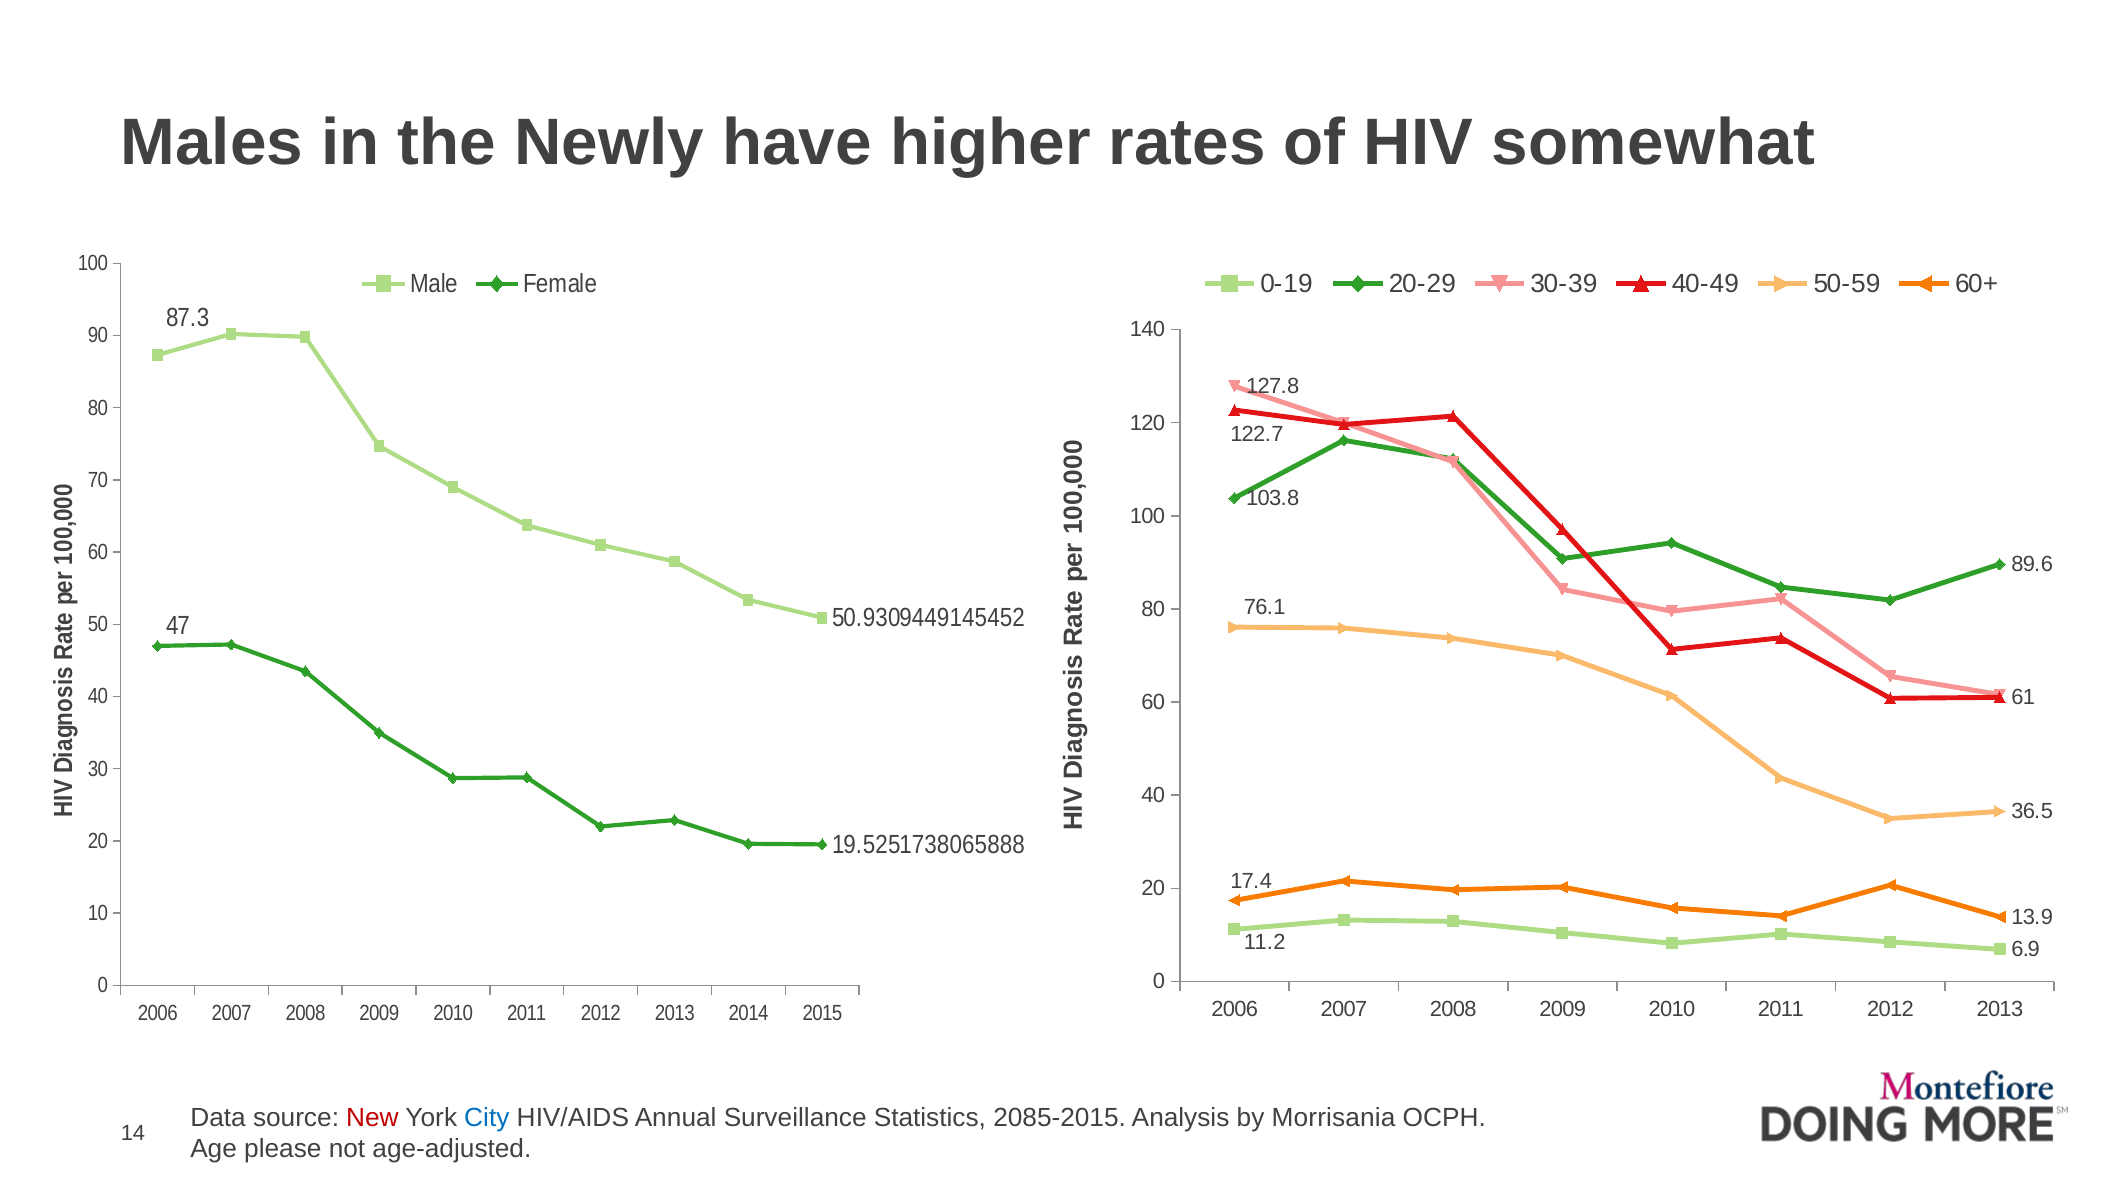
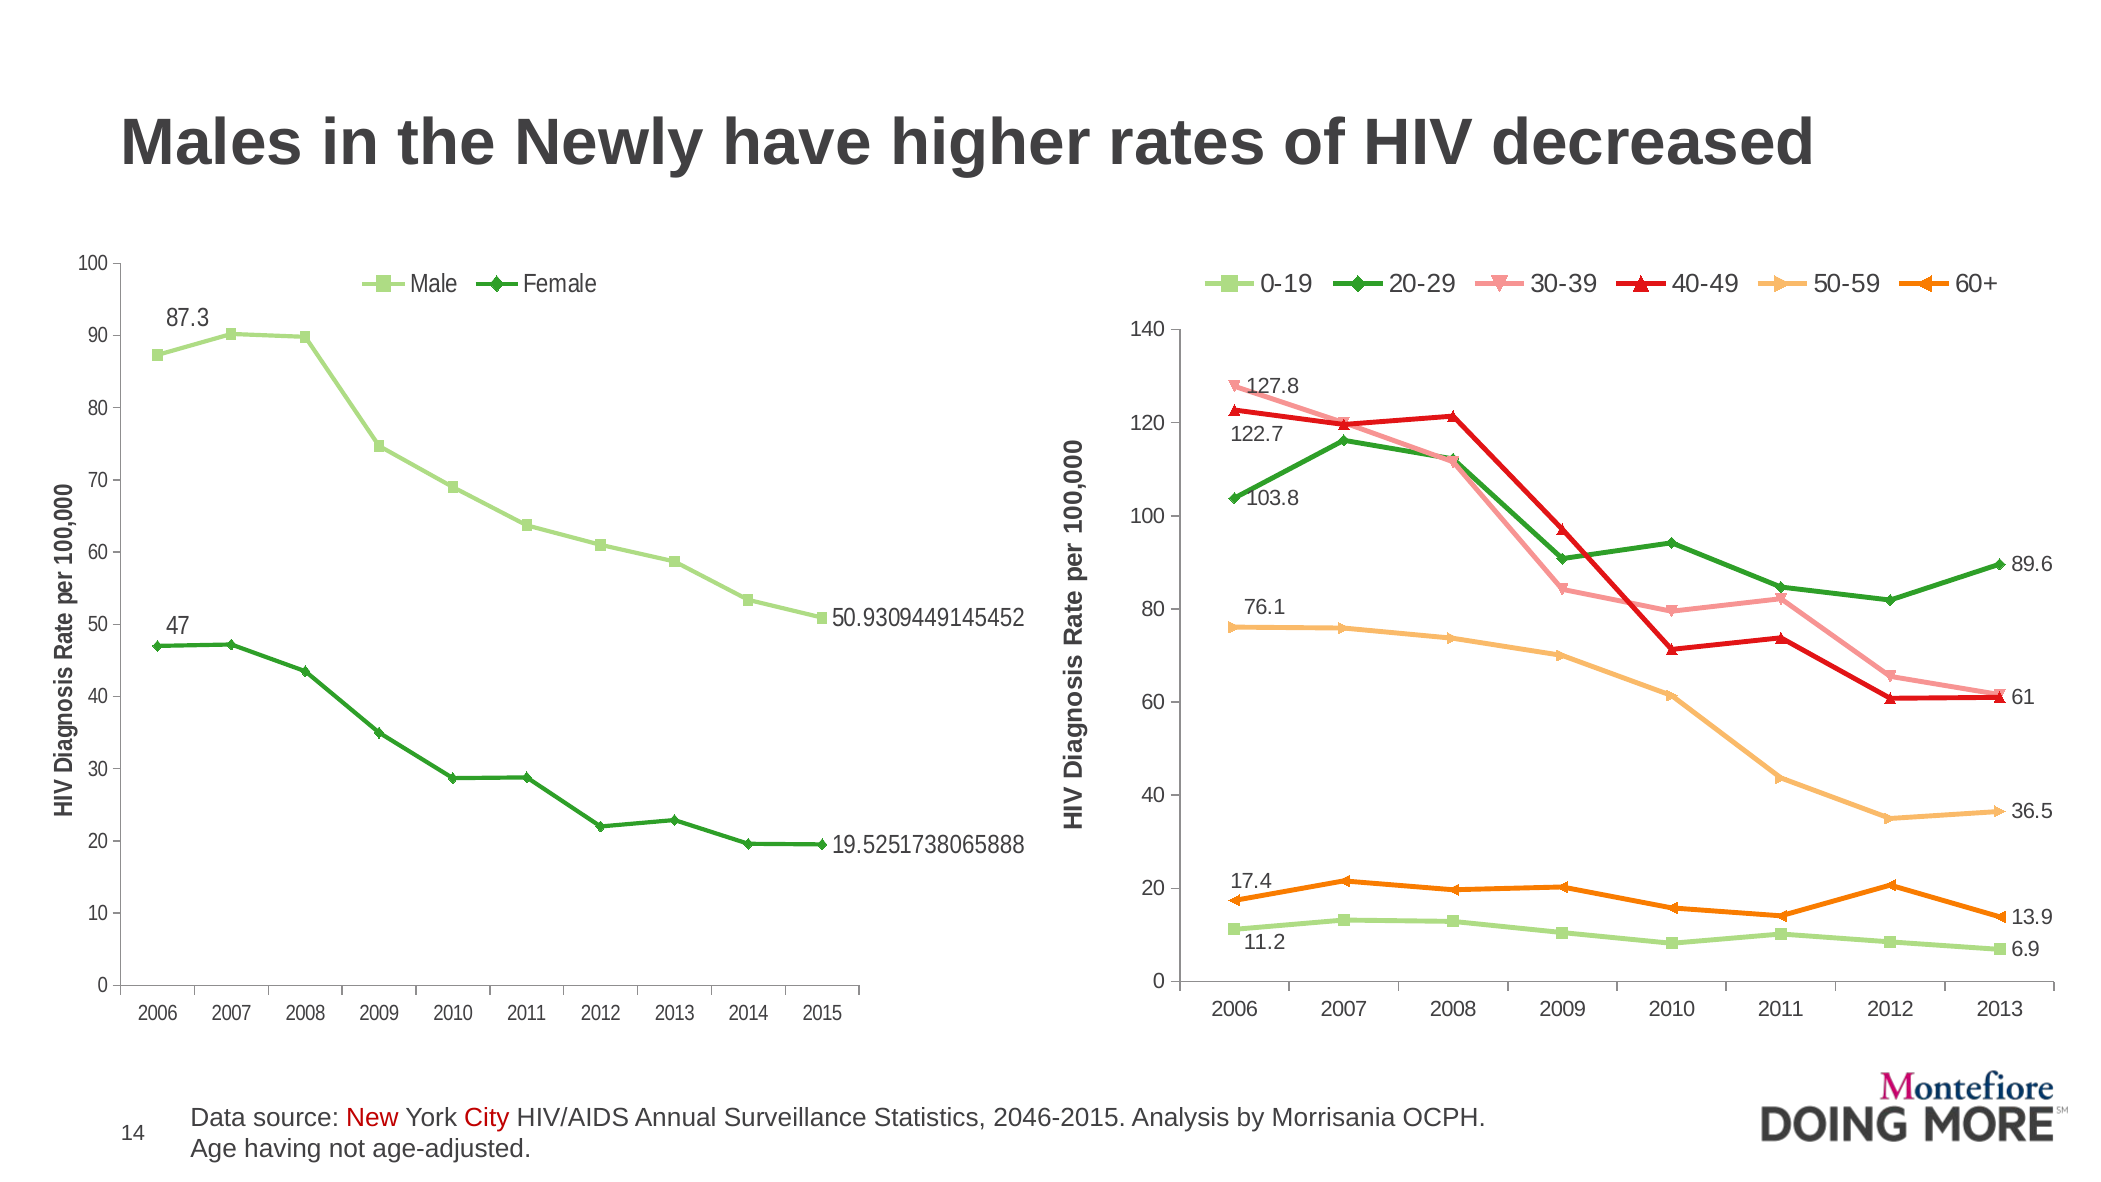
somewhat: somewhat -> decreased (1654, 143)
City colour: blue -> red (487, 1118)
2085-2015: 2085-2015 -> 2046-2015 (1060, 1118)
please: please -> having (283, 1149)
